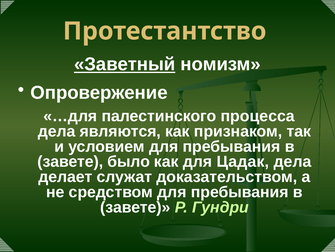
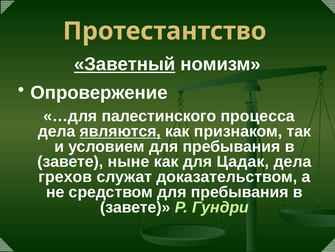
являются underline: none -> present (120, 131)
было: было -> ныне (129, 161)
делает: делает -> грехов (65, 176)
